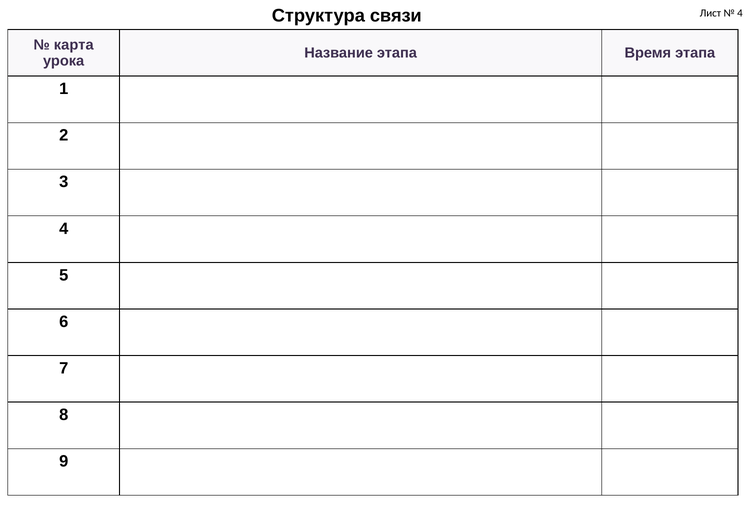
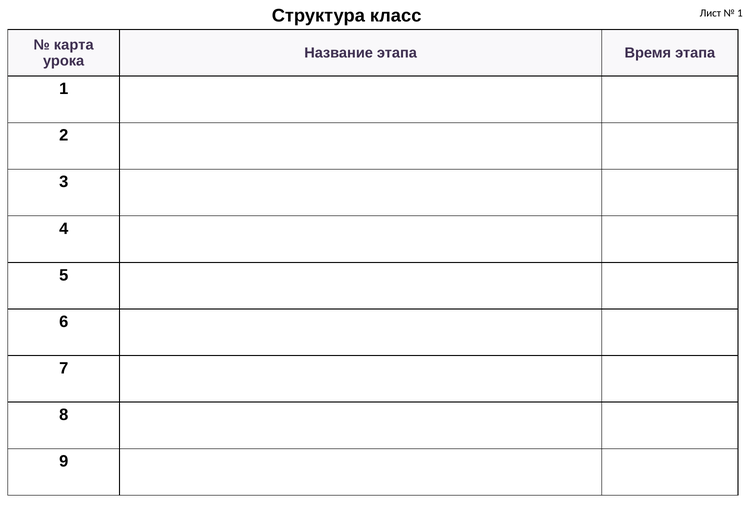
связи: связи -> класс (396, 15)
4: 4 -> 1 (740, 13)
